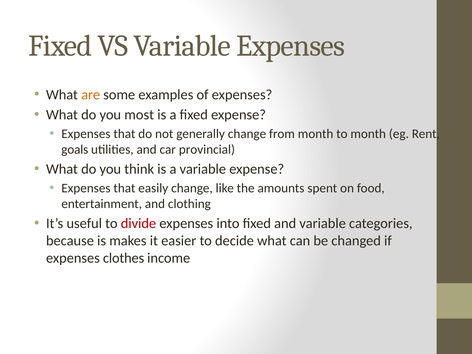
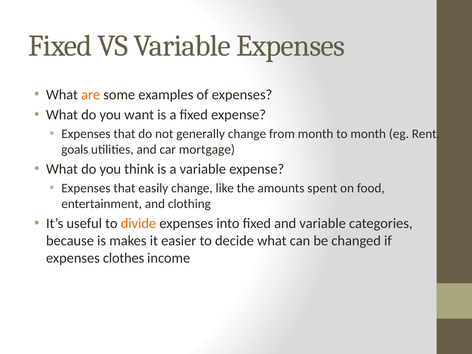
most: most -> want (139, 115)
provincial: provincial -> mortgage (207, 150)
divide colour: red -> orange (138, 223)
